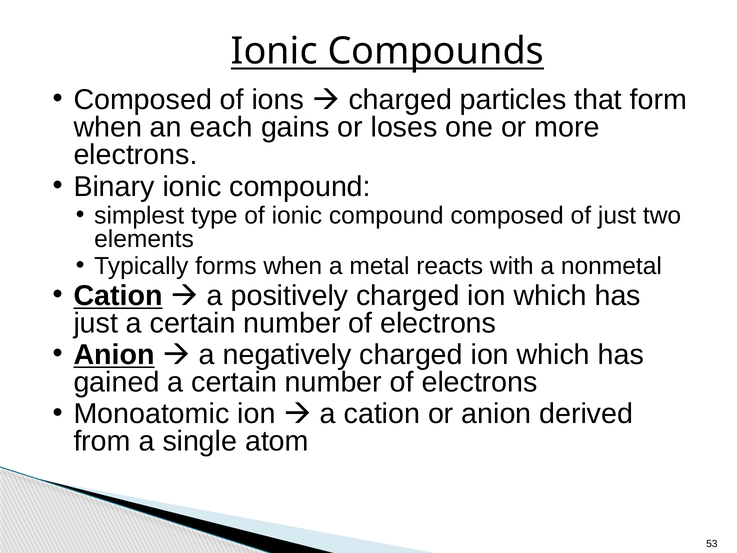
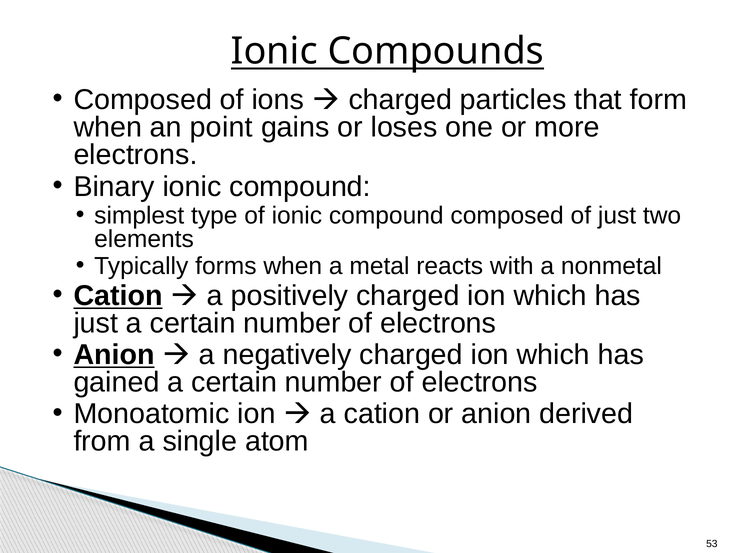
each: each -> point (221, 127)
